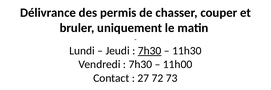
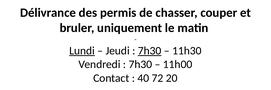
Lundi underline: none -> present (82, 51)
27: 27 -> 40 (143, 78)
73: 73 -> 20 (172, 78)
